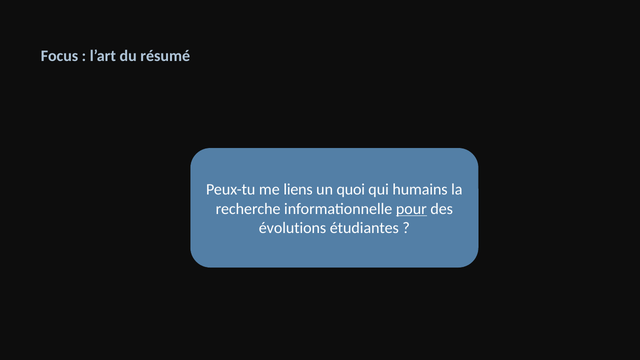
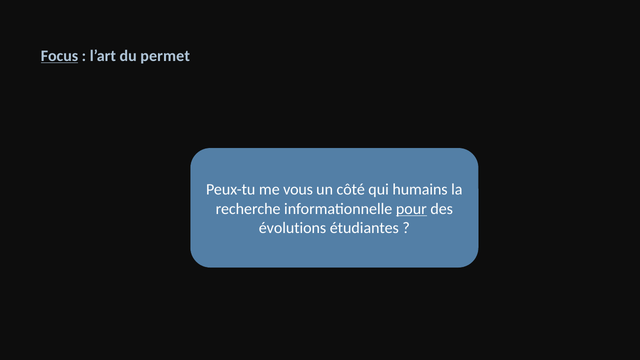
Focus underline: none -> present (59, 56)
résumé: résumé -> permet (165, 56)
liens: liens -> vous (298, 190)
quoi: quoi -> côté (351, 190)
